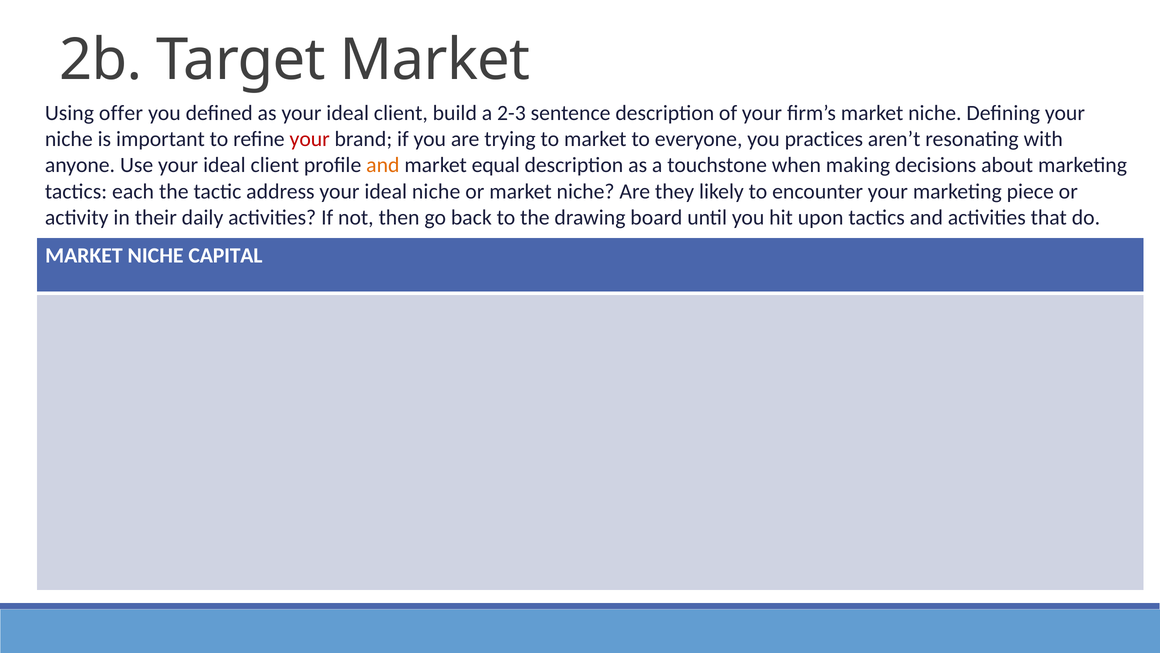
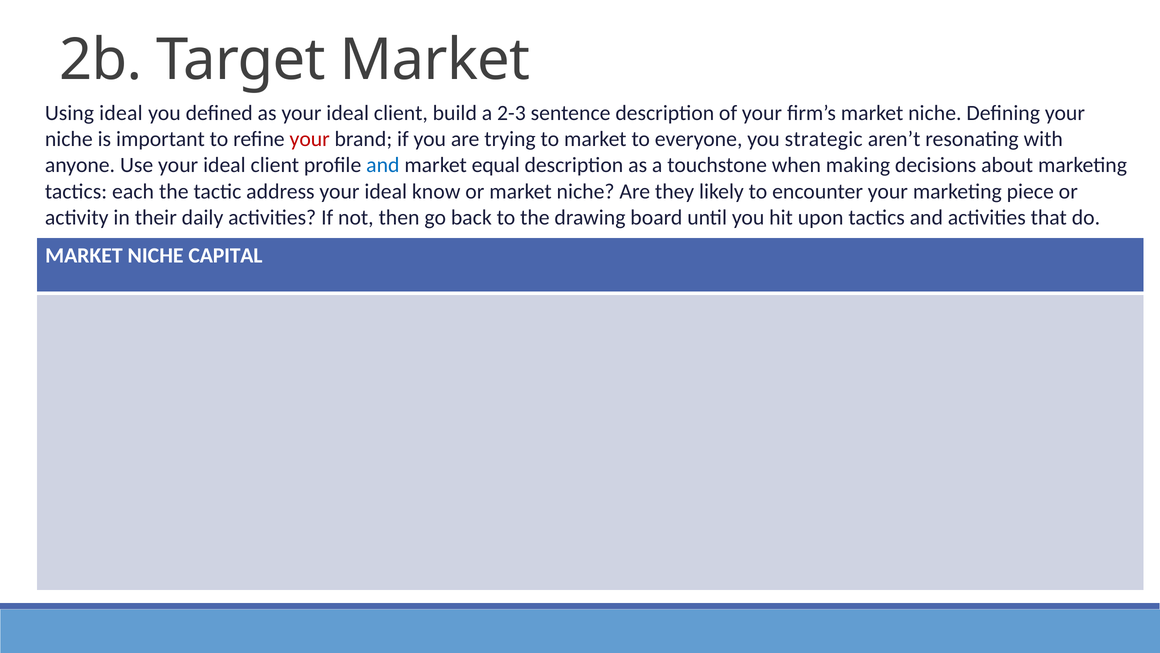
Using offer: offer -> ideal (121, 113)
practices: practices -> strategic (824, 139)
and colour: orange -> blue (383, 165)
ideal niche: niche -> know (436, 191)
